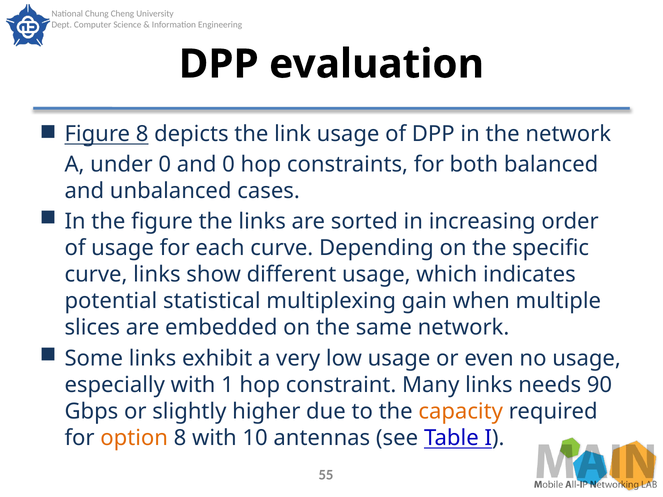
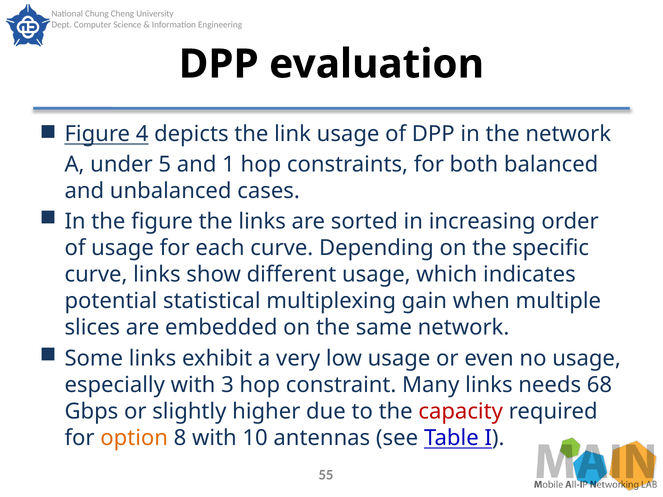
Figure 8: 8 -> 4 (142, 134)
under 0: 0 -> 5 (165, 164)
and 0: 0 -> 1 (229, 164)
1: 1 -> 3 (227, 385)
90: 90 -> 68 (599, 385)
capacity colour: orange -> red (461, 412)
